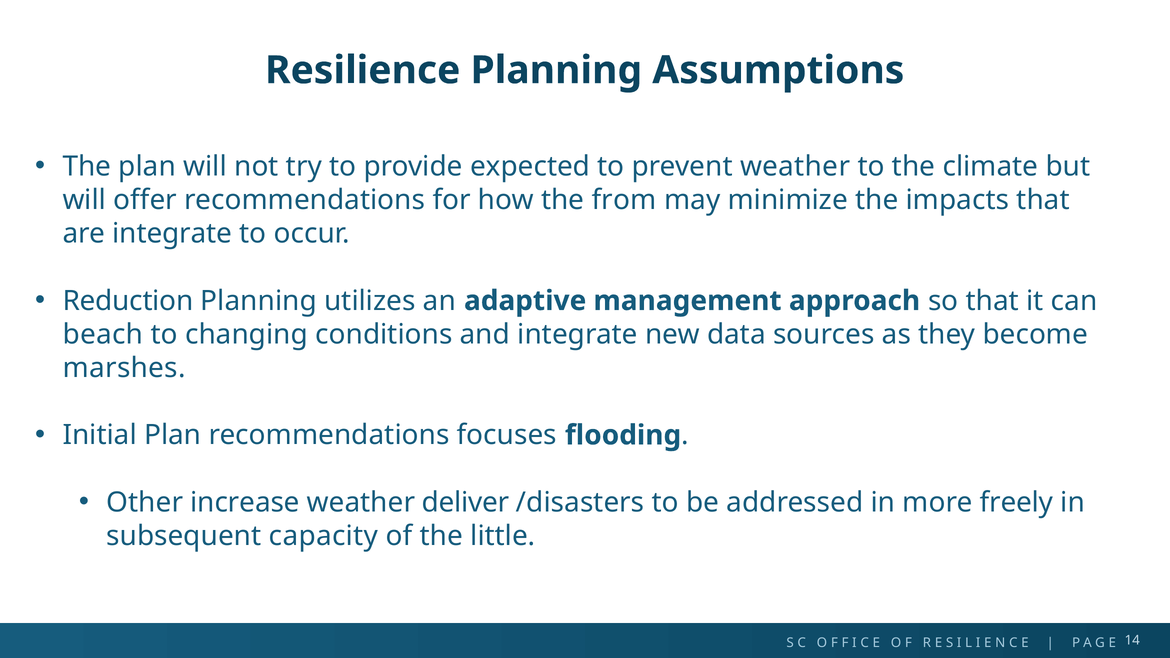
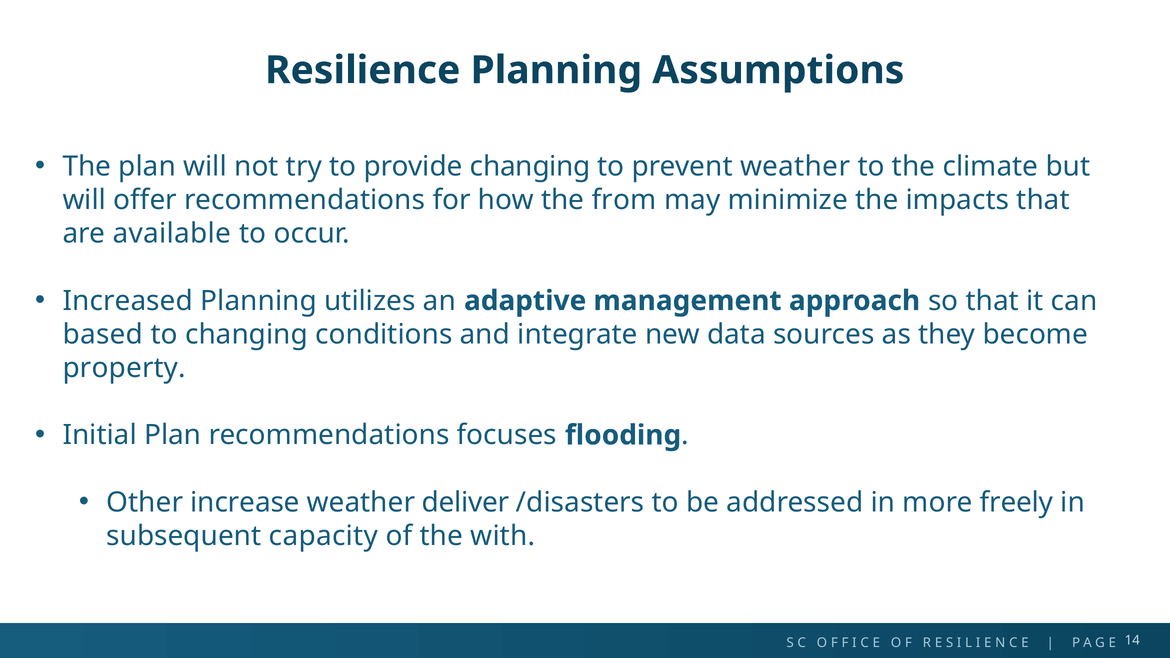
provide expected: expected -> changing (530, 166)
are integrate: integrate -> available (172, 234)
Reduction: Reduction -> Increased (128, 301)
beach: beach -> based (103, 334)
marshes: marshes -> property (124, 368)
little: little -> with (503, 536)
